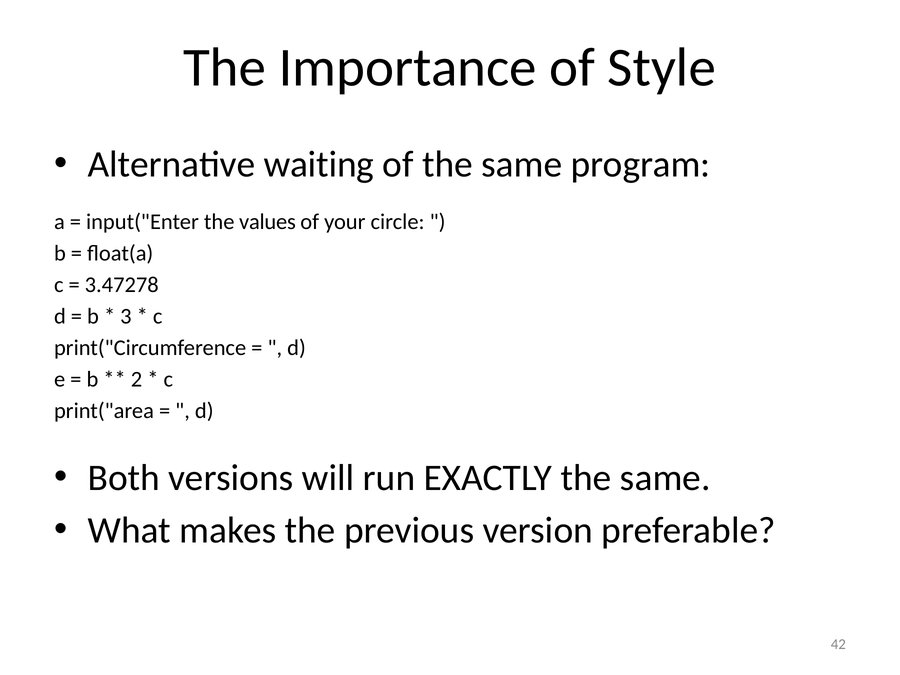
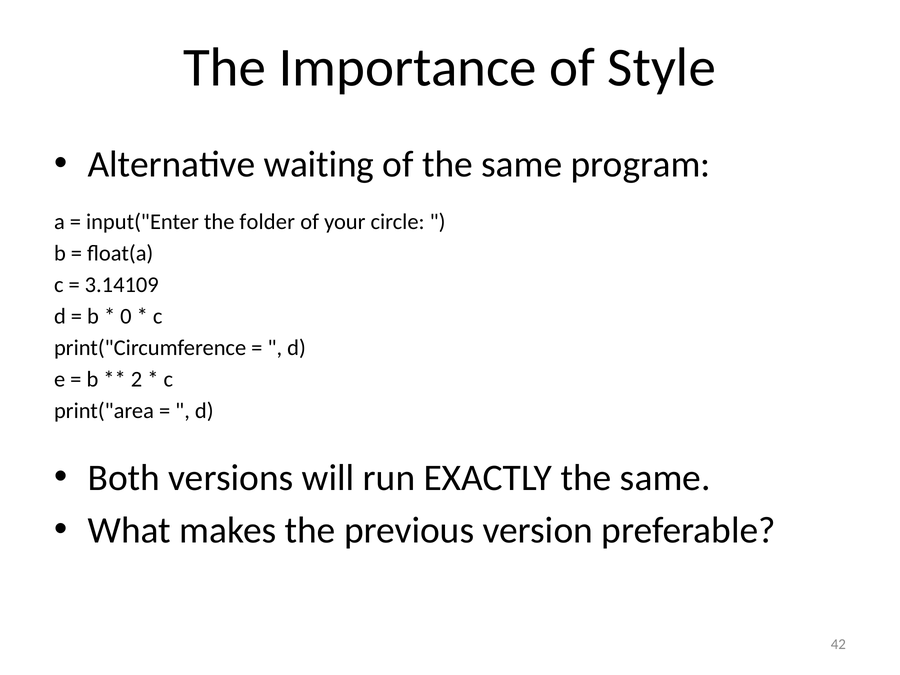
values: values -> folder (267, 222)
3.47278: 3.47278 -> 3.14109 (122, 285)
3: 3 -> 0 (126, 316)
